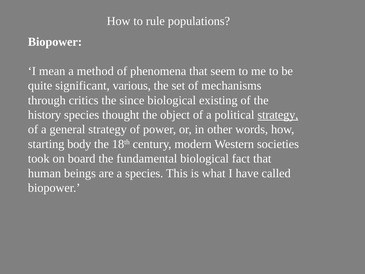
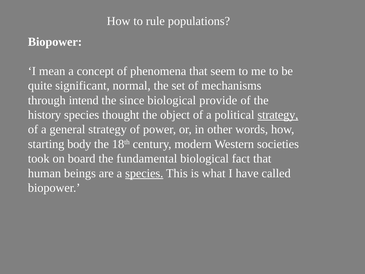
method: method -> concept (95, 71)
various: various -> normal (132, 86)
critics: critics -> intend (84, 100)
existing: existing -> provide (218, 100)
species underline: none -> present (144, 173)
